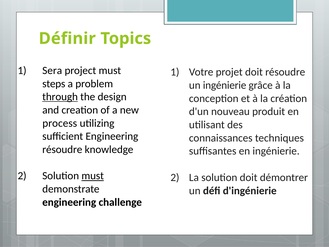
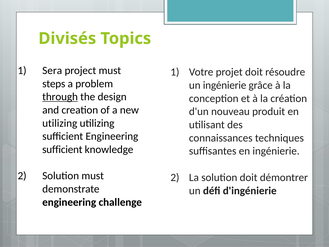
Définir: Définir -> Divisés (67, 38)
process: process -> utilizing (60, 123)
résoudre: résoudre -> sufficient (62, 149)
must underline: present -> none (93, 176)
